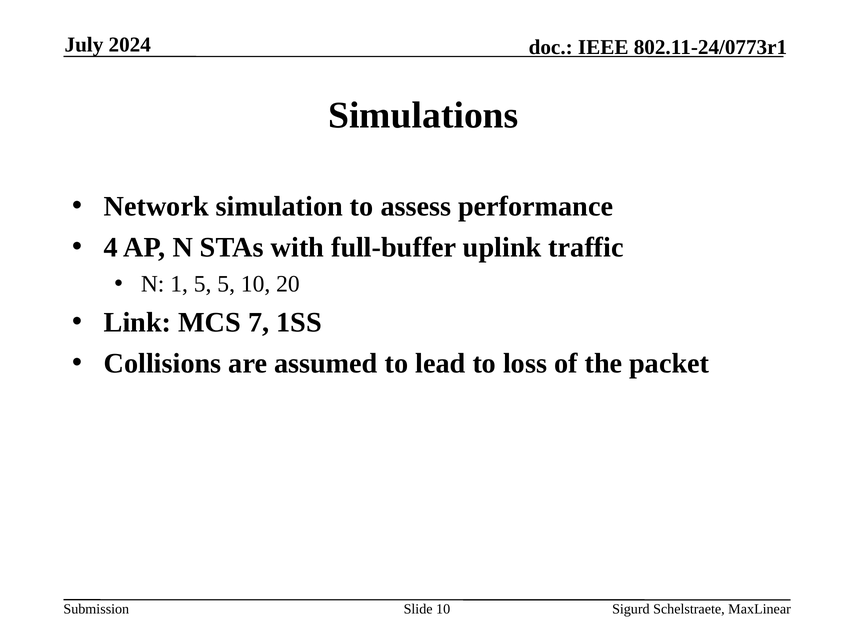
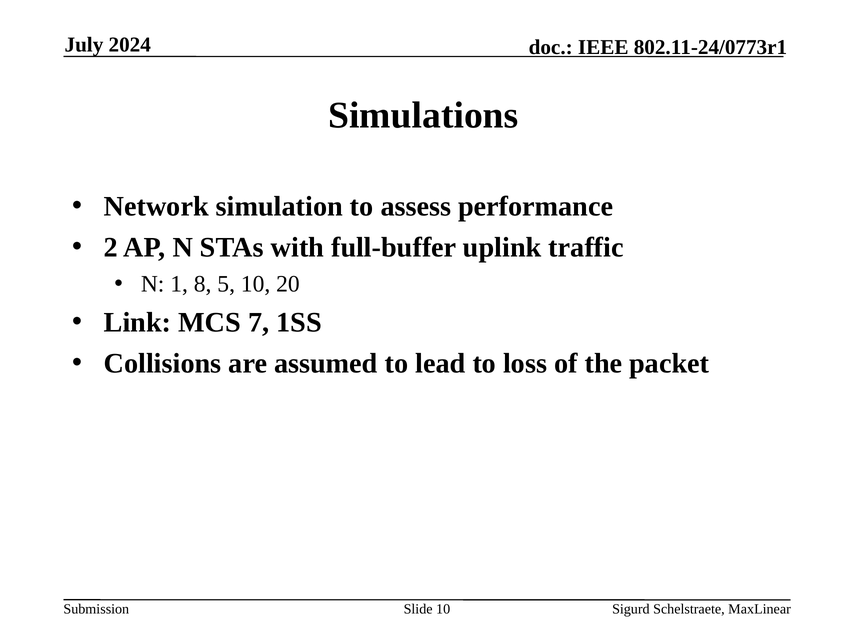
4: 4 -> 2 (111, 248)
1 5: 5 -> 8 (203, 284)
